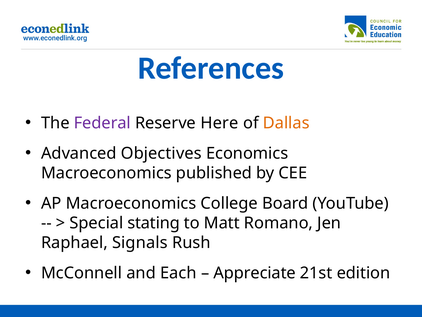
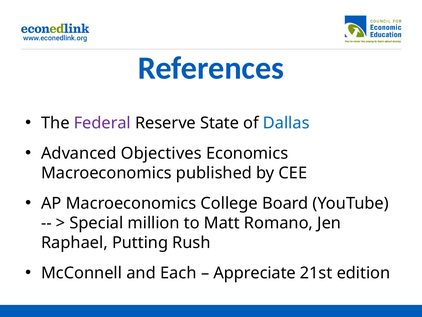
Here: Here -> State (220, 123)
Dallas colour: orange -> blue (286, 123)
stating: stating -> million (154, 223)
Signals: Signals -> Putting (140, 242)
